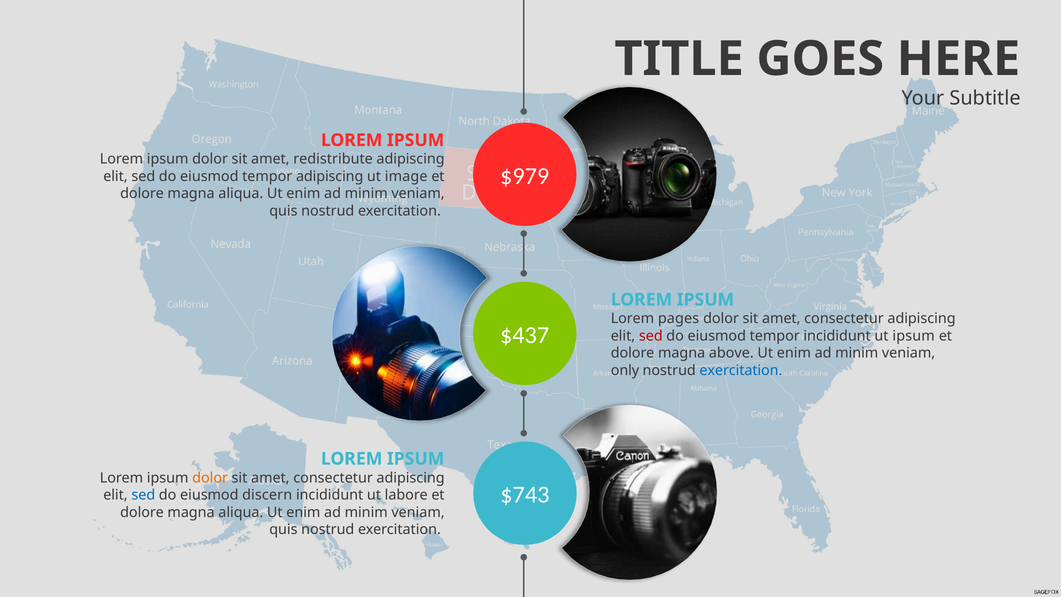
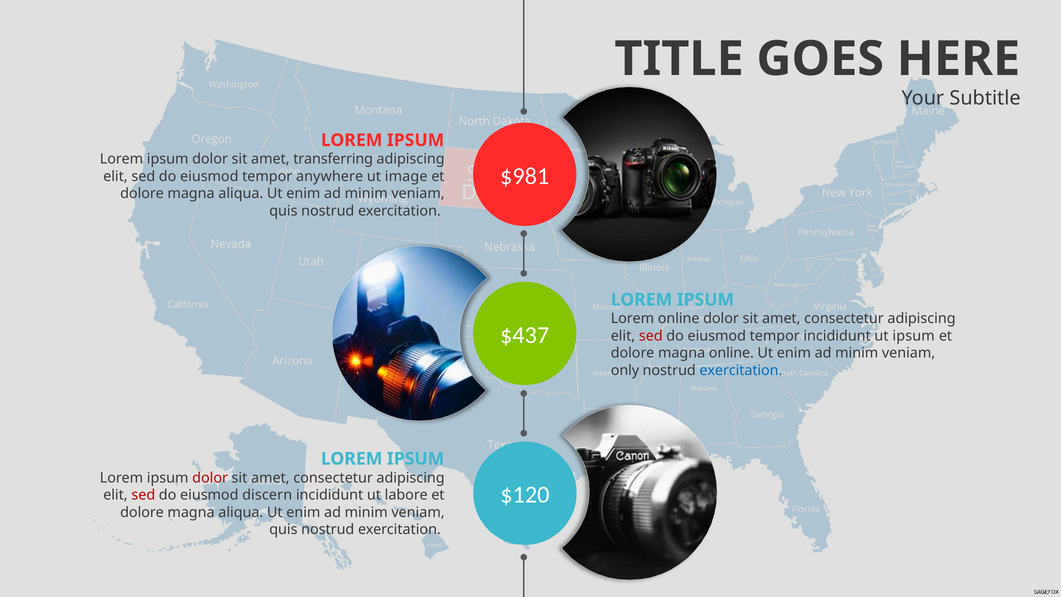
redistribute: redistribute -> transferring (333, 159)
$979: $979 -> $981 (525, 176)
tempor adipiscing: adipiscing -> anywhere (330, 176)
Lorem pages: pages -> online (679, 319)
magna above: above -> online (731, 353)
dolor colour: orange -> red (210, 478)
$743: $743 -> $120 (525, 495)
sed colour: blue -> red (143, 495)
